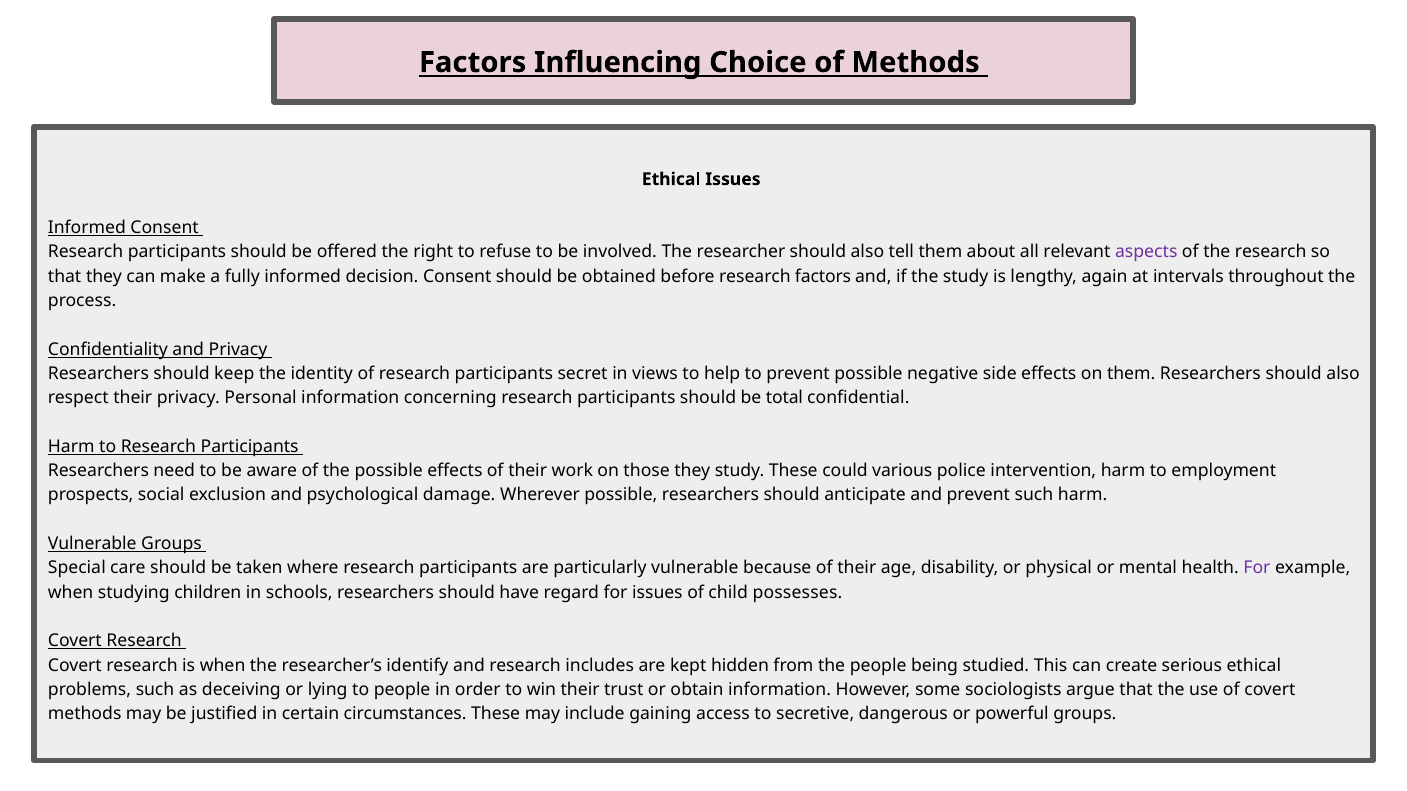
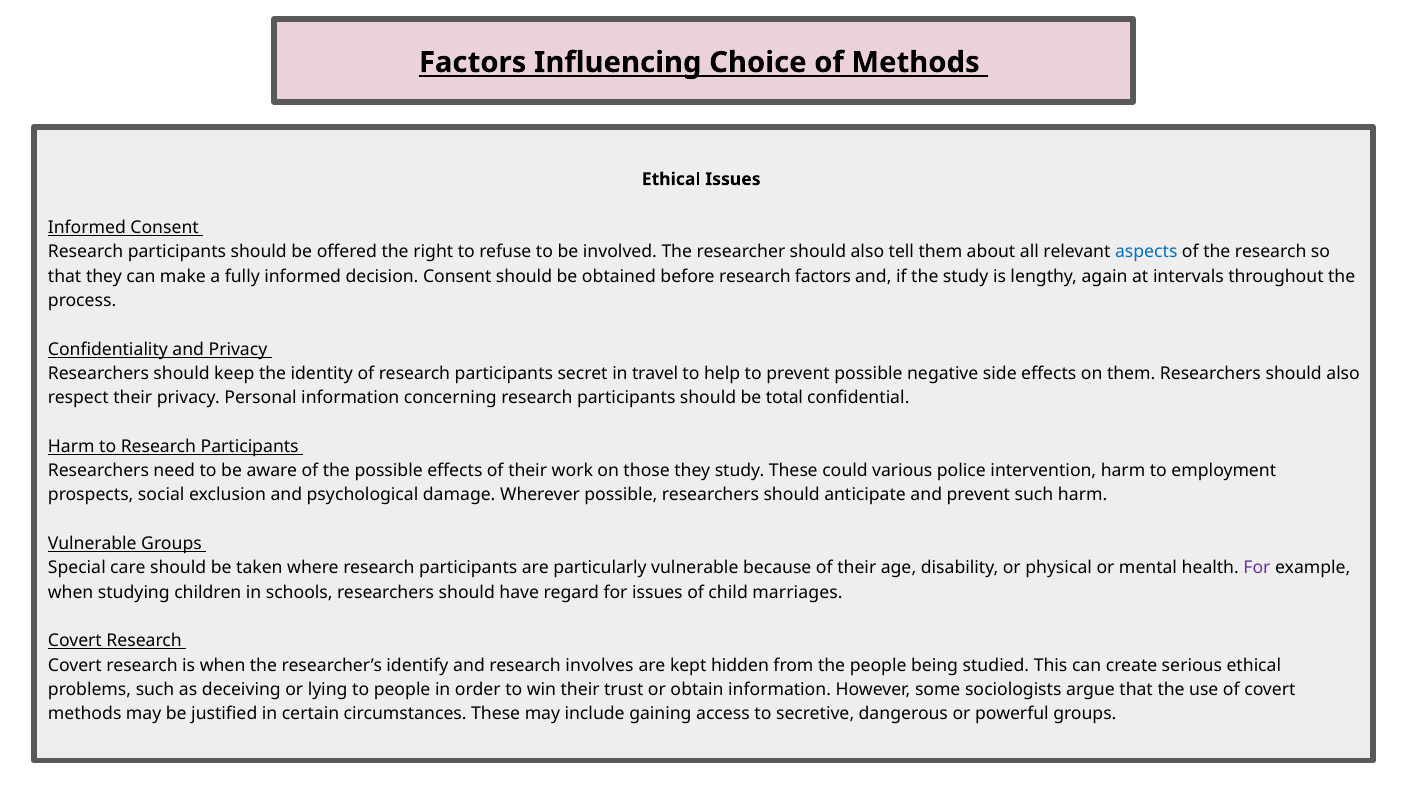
aspects colour: purple -> blue (1146, 252)
views: views -> travel (655, 374)
possesses: possesses -> marriages (797, 593)
includes: includes -> involves (600, 666)
